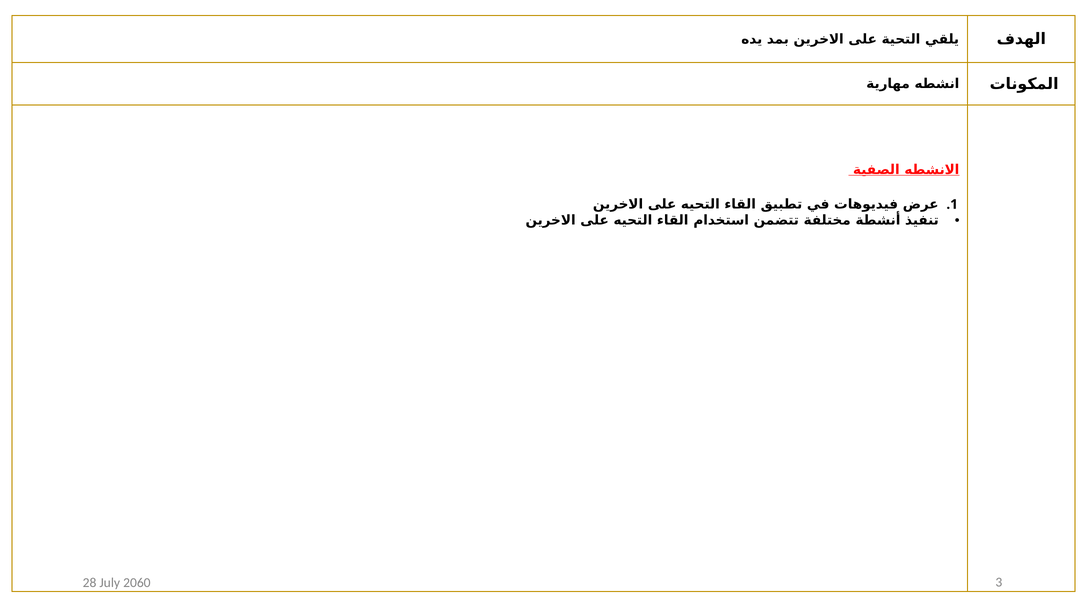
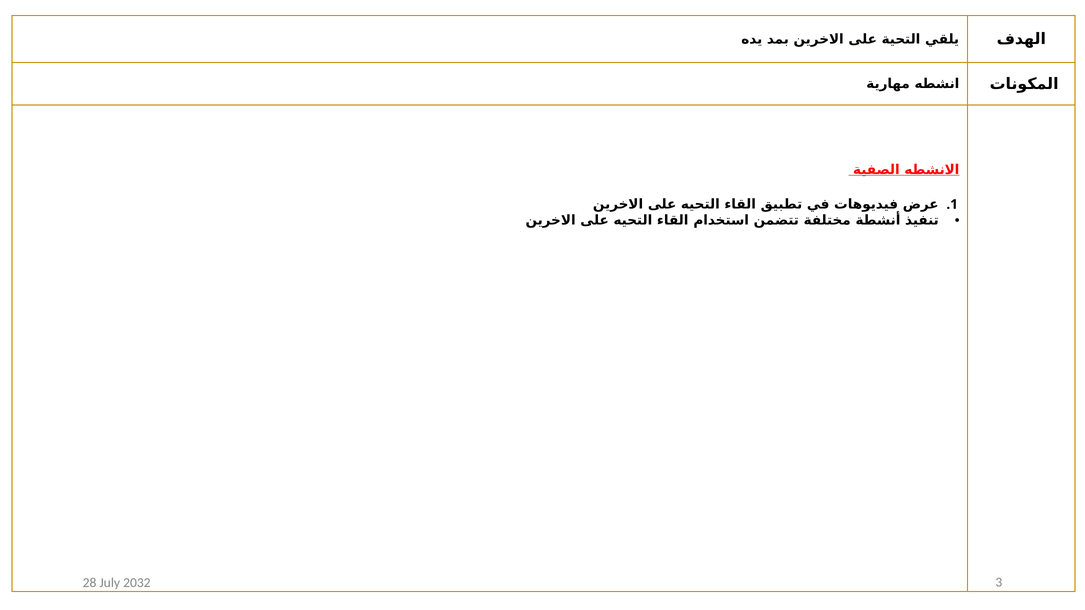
2060: 2060 -> 2032 (137, 583)
